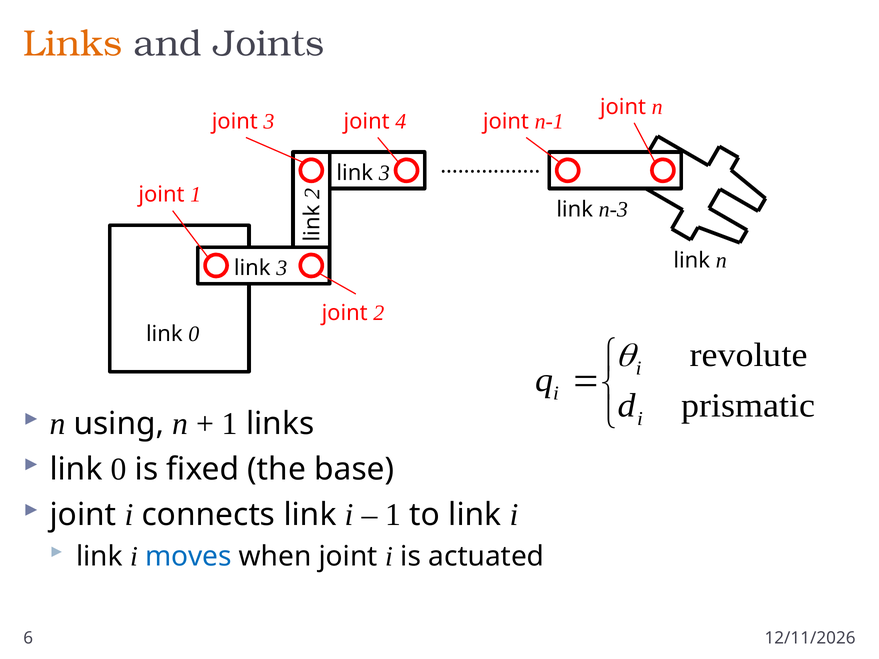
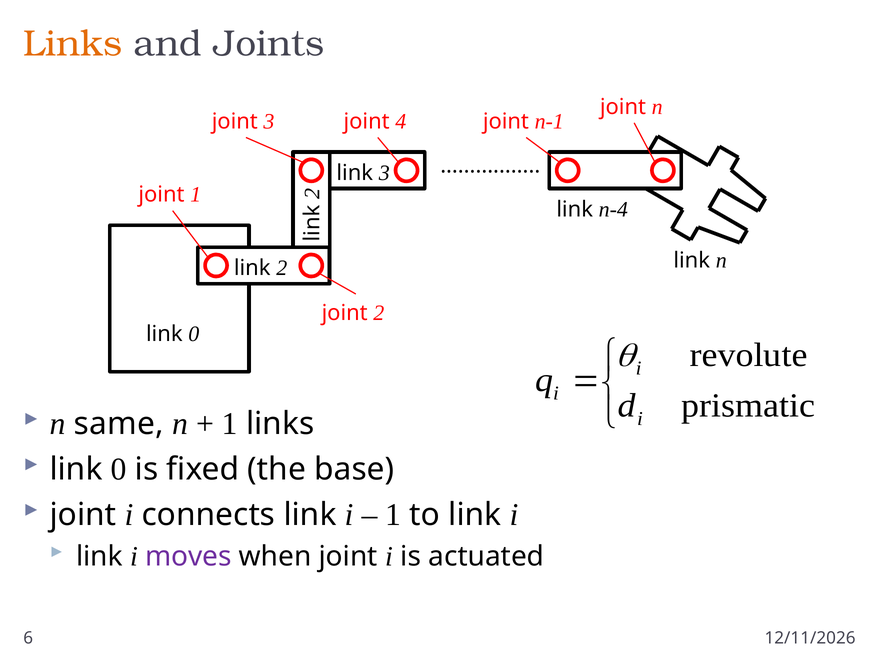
n-3: n-3 -> n-4 (613, 209)
3: 3 -> 2 (282, 268)
using: using -> same (119, 424)
moves colour: blue -> purple (188, 556)
